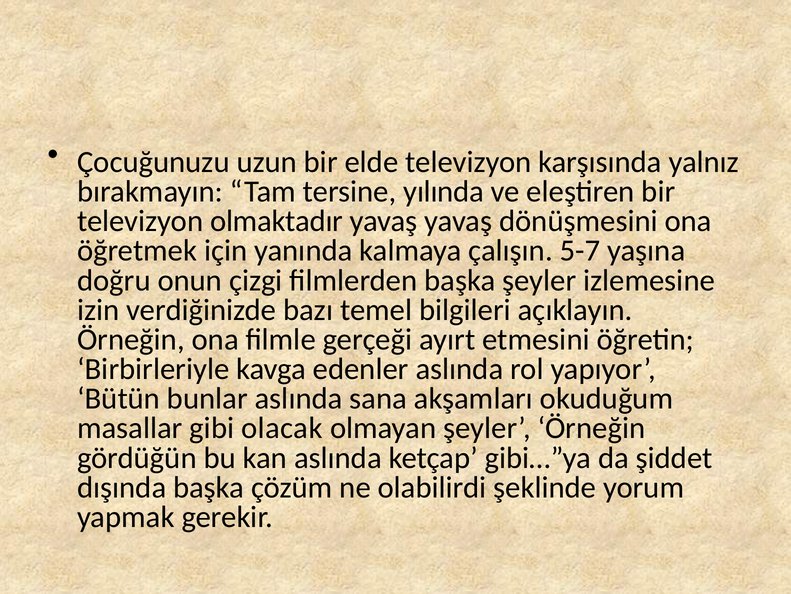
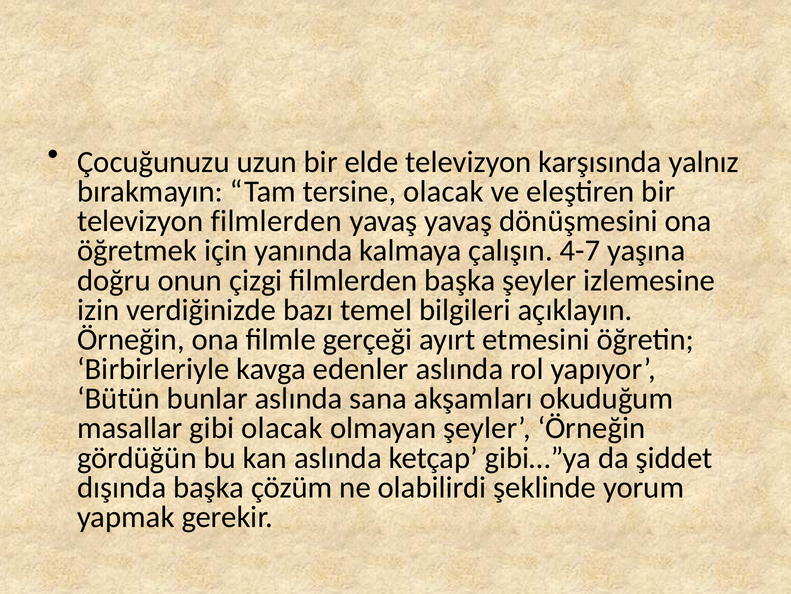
tersine yılında: yılında -> olacak (443, 191)
televizyon olmaktadır: olmaktadır -> filmlerden (276, 221)
5-7: 5-7 -> 4-7 (580, 250)
